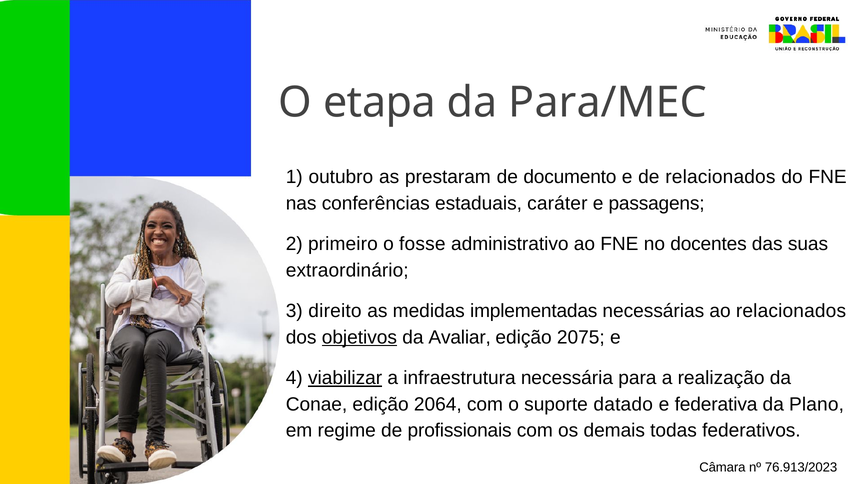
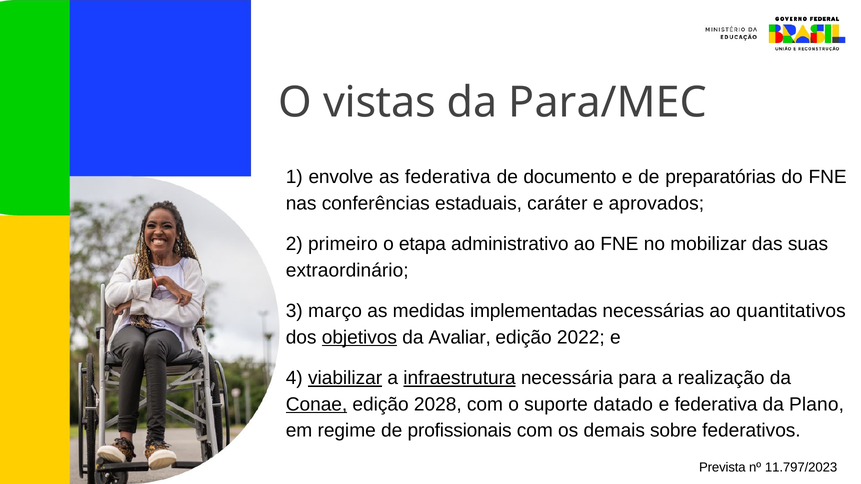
etapa: etapa -> vistas (379, 103)
outubro: outubro -> envolve (341, 177)
as prestaram: prestaram -> federativa (448, 177)
de relacionados: relacionados -> preparatórias (721, 177)
passagens: passagens -> aprovados (656, 203)
fosse: fosse -> etapa (422, 244)
docentes: docentes -> mobilizar (708, 244)
direito: direito -> março (335, 311)
ao relacionados: relacionados -> quantitativos (791, 311)
2075: 2075 -> 2022 (581, 338)
infraestrutura underline: none -> present (459, 378)
Conae underline: none -> present (317, 405)
2064: 2064 -> 2028 (438, 405)
todas: todas -> sobre (674, 431)
Câmara: Câmara -> Prevista (722, 468)
76.913/2023: 76.913/2023 -> 11.797/2023 (801, 468)
